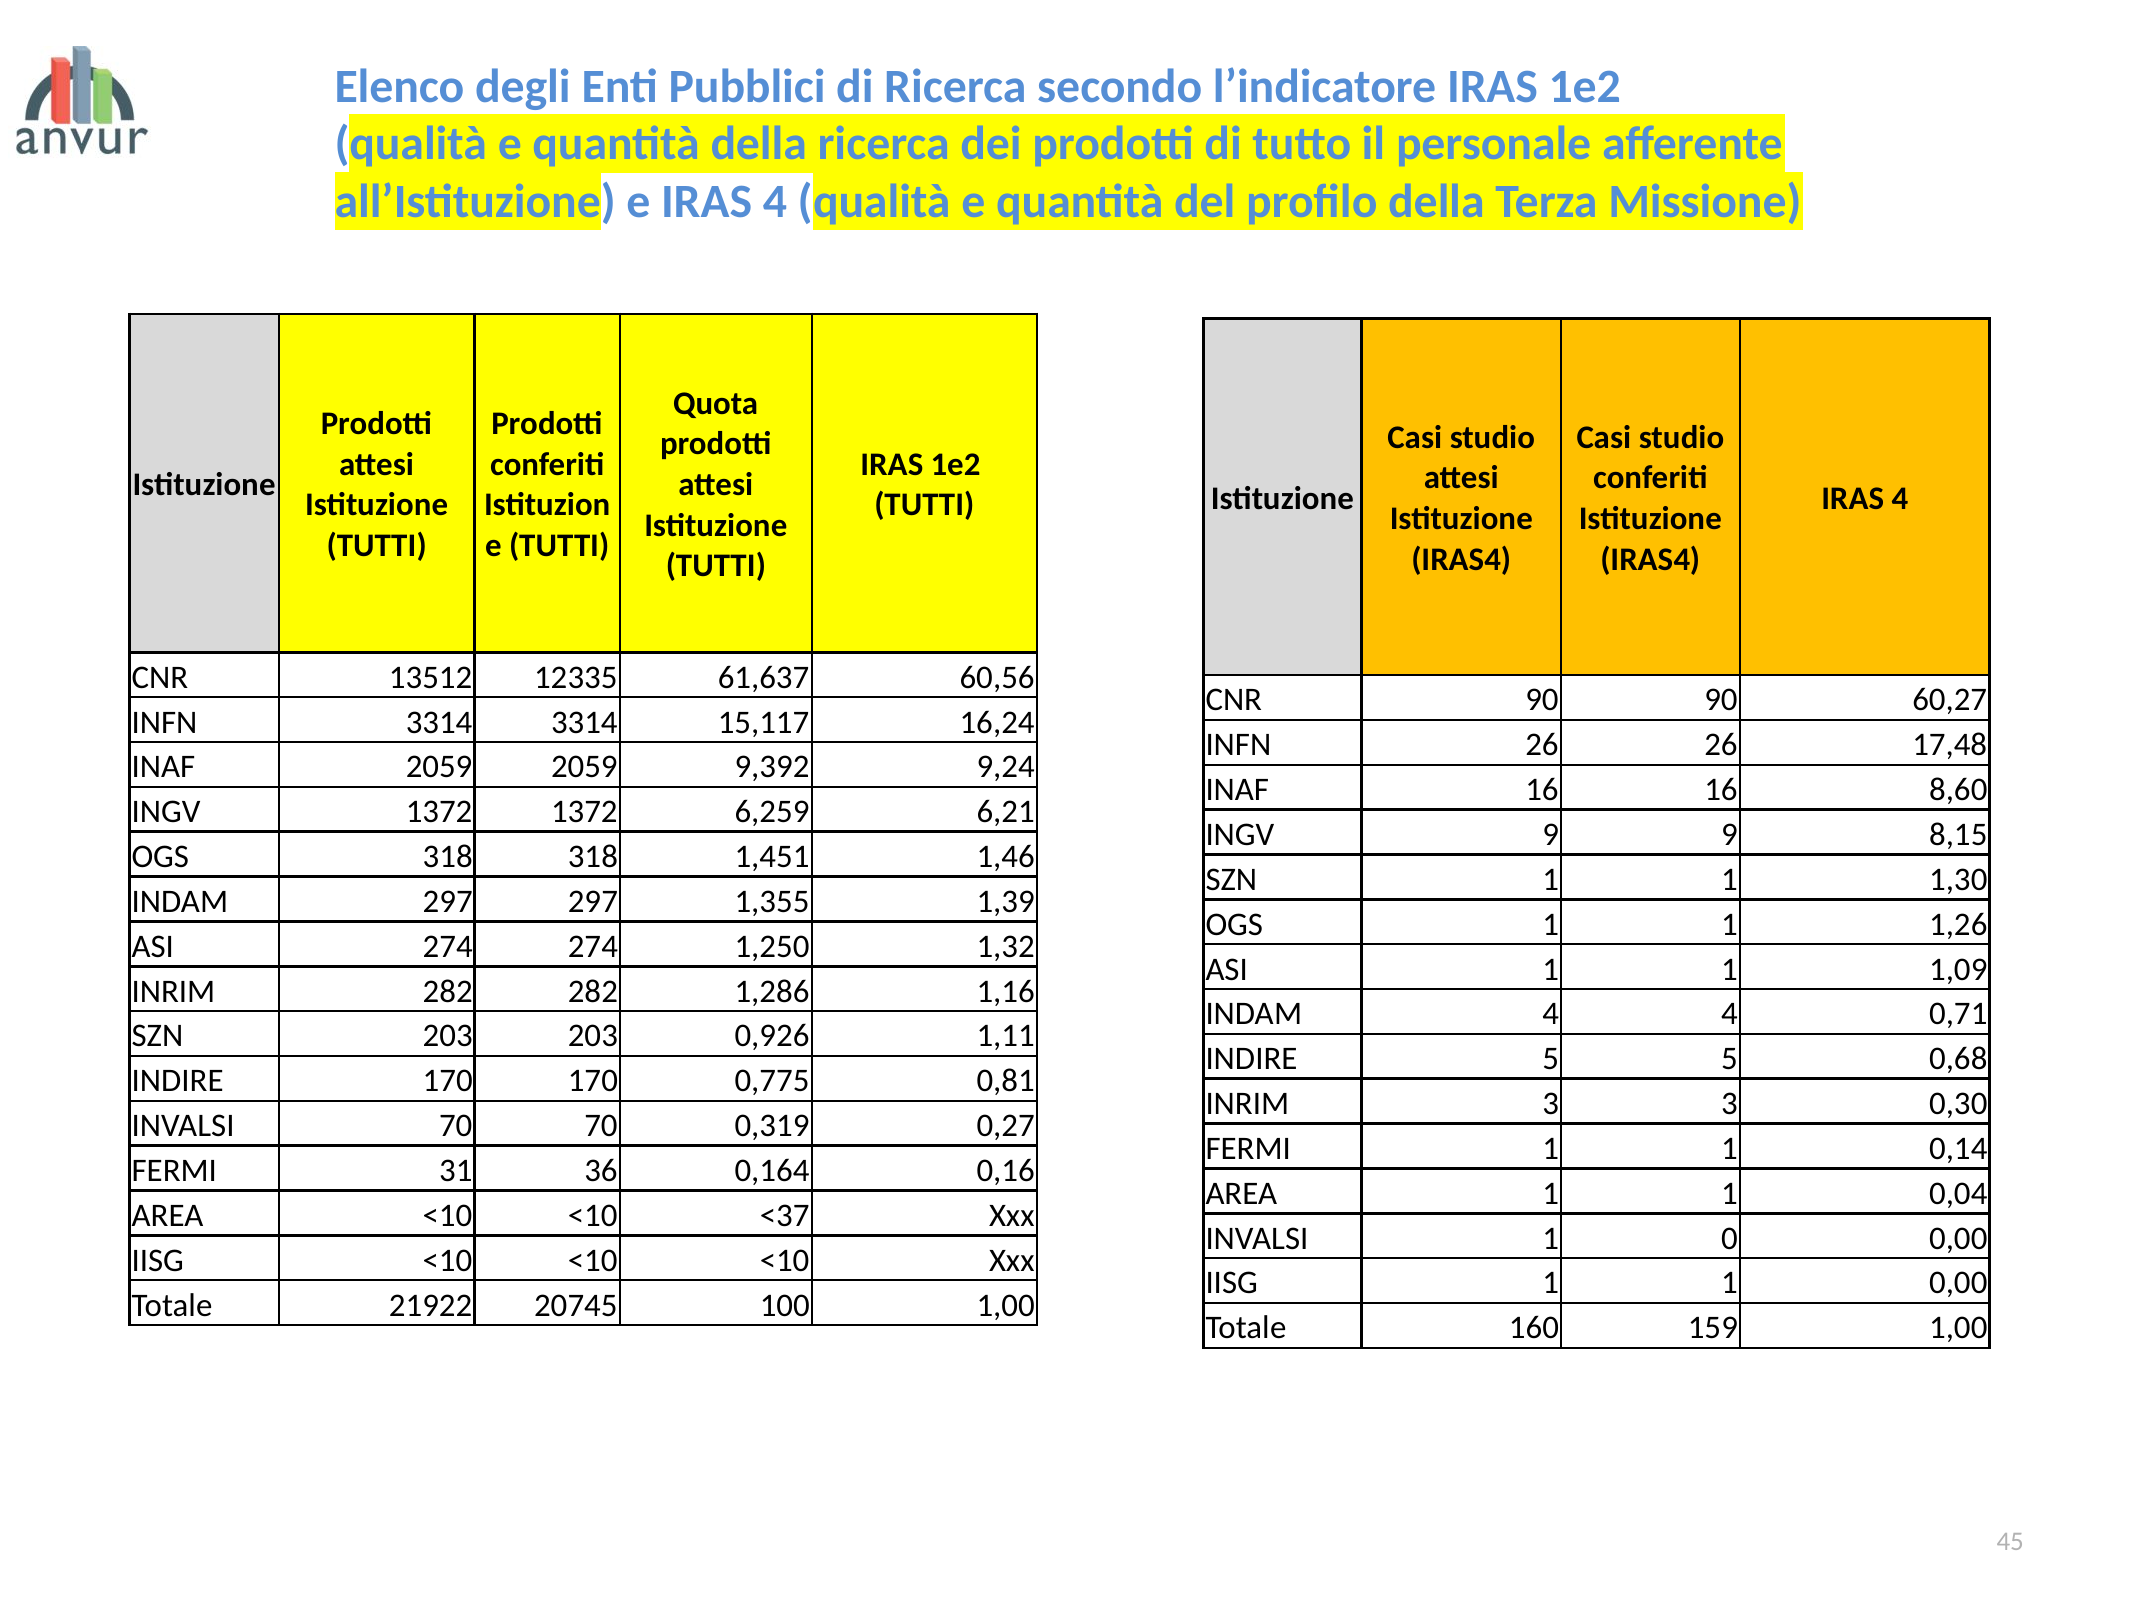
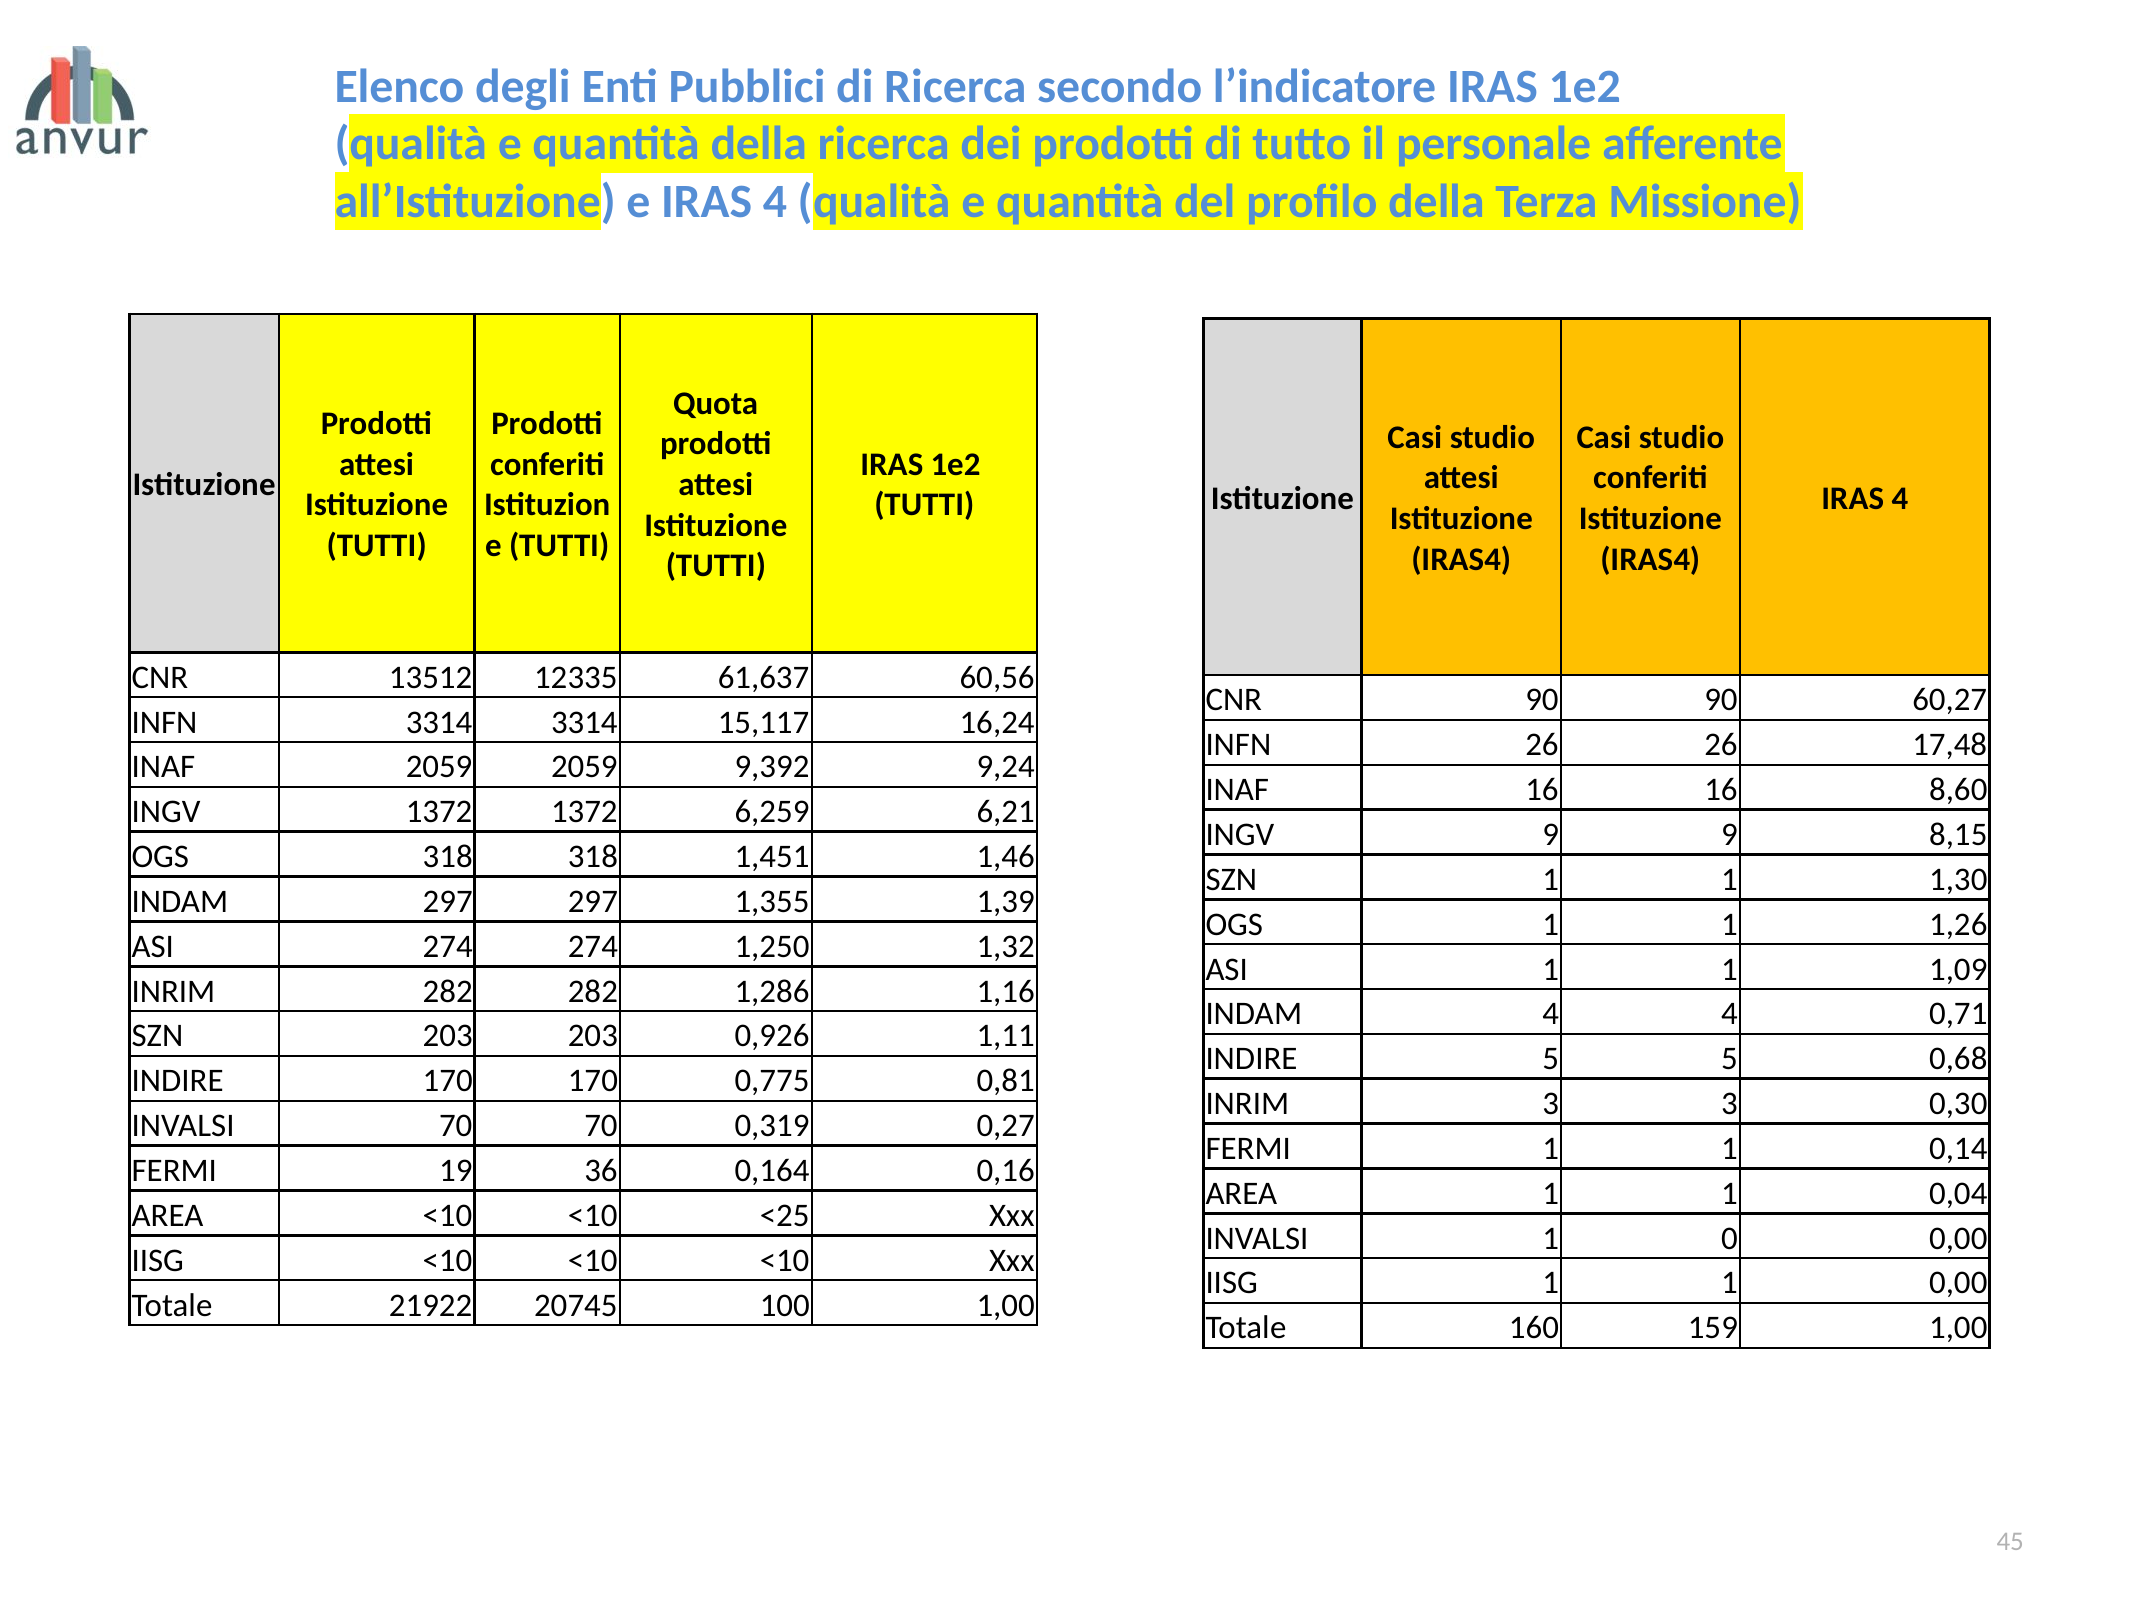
31: 31 -> 19 (456, 1171)
<37: <37 -> <25 (785, 1215)
